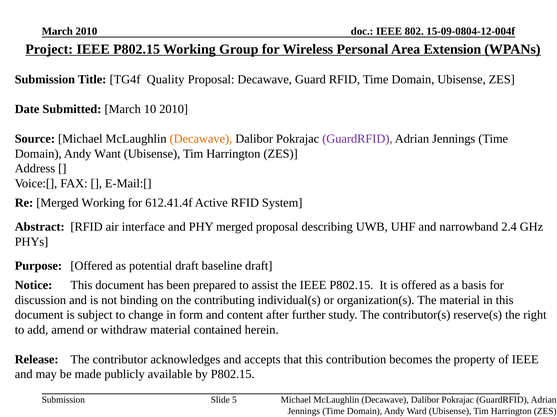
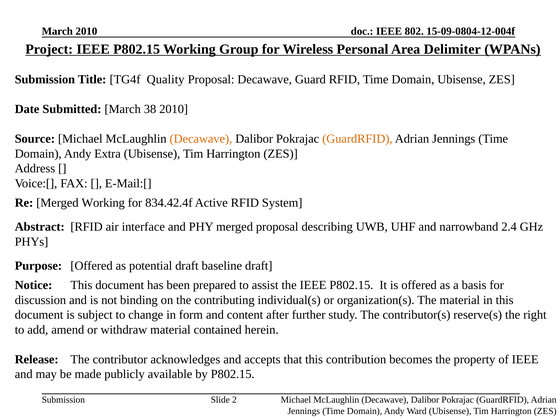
Extension: Extension -> Delimiter (452, 49)
10: 10 -> 38 (150, 109)
GuardRFID colour: purple -> orange (357, 139)
Want: Want -> Extra (108, 154)
612.41.4f: 612.41.4f -> 834.42.4f (169, 203)
5: 5 -> 2 (234, 401)
